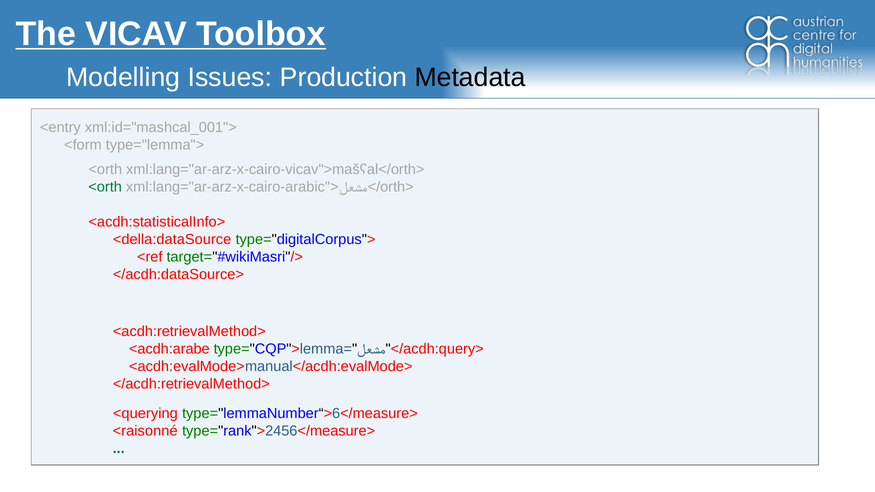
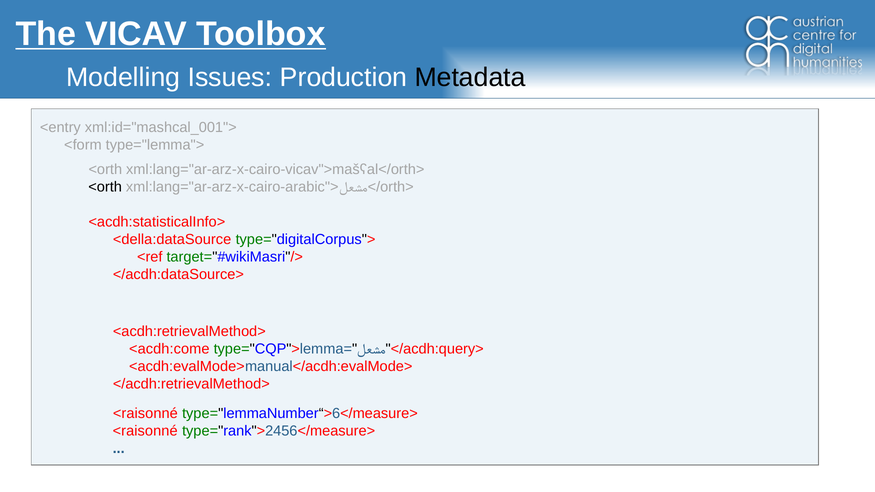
<orth colour: green -> black (105, 187)
<acdh:arabe: <acdh:arabe -> <acdh:come (169, 349)
<querying: <querying -> <raisonné (145, 414)
